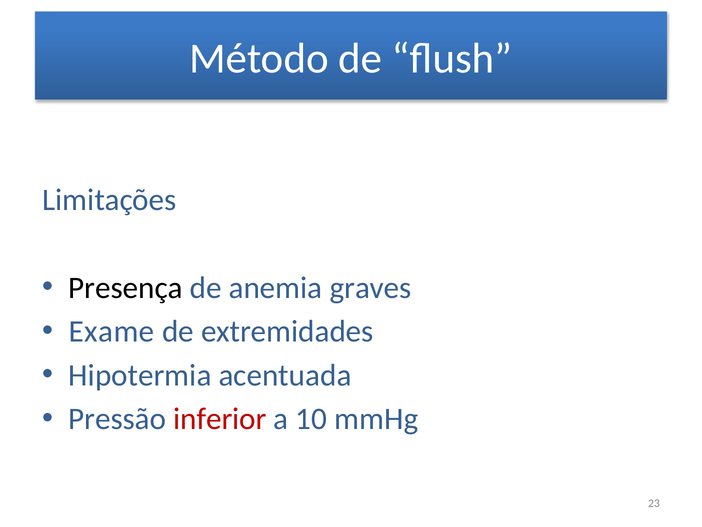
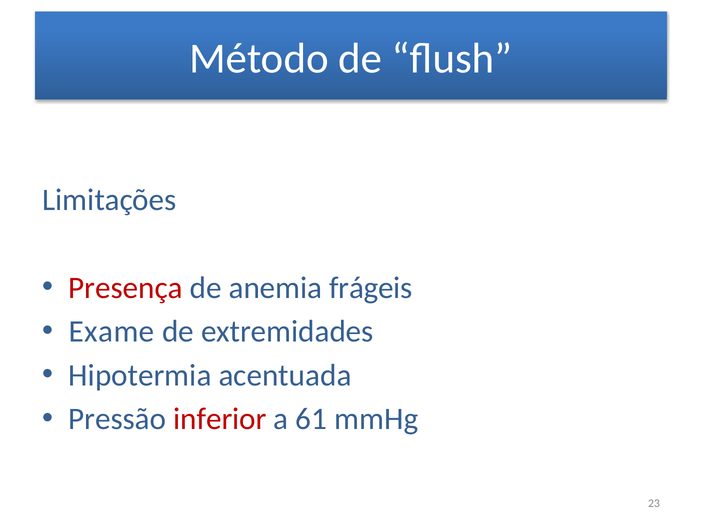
Presença colour: black -> red (126, 287)
graves: graves -> frágeis (371, 287)
10: 10 -> 61 (311, 419)
